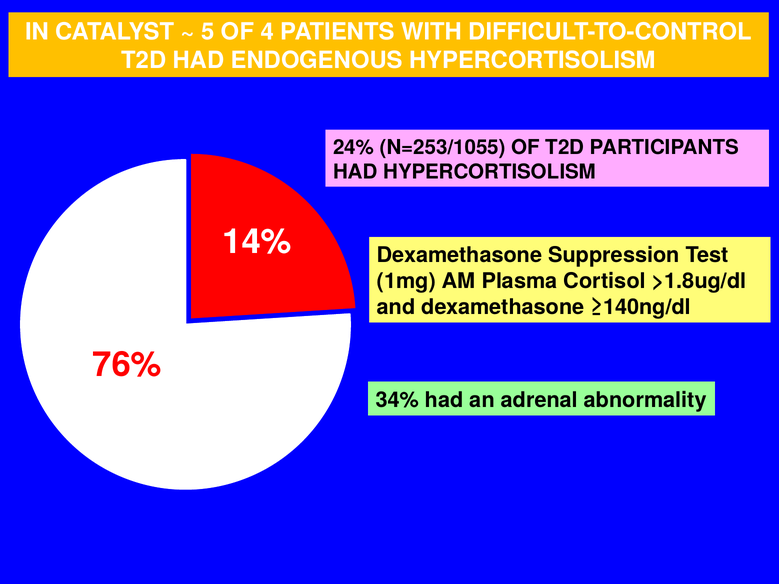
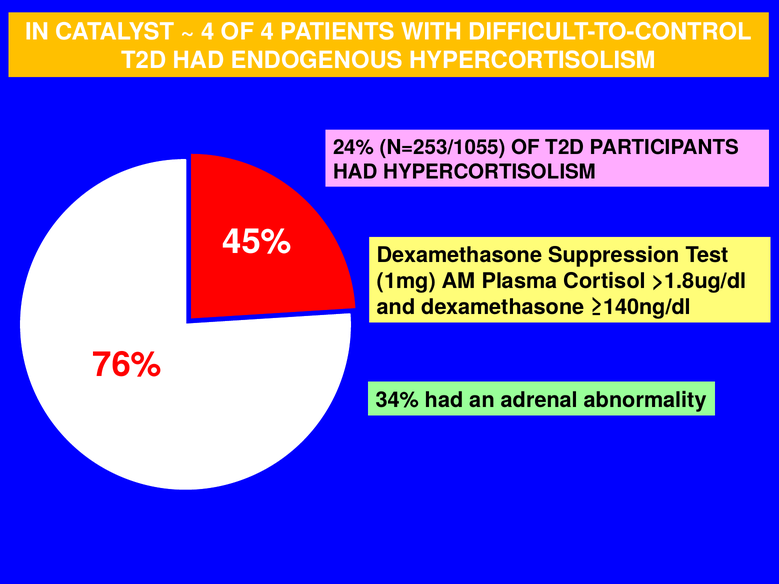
5: 5 -> 4 (208, 32)
14%: 14% -> 45% (257, 242)
